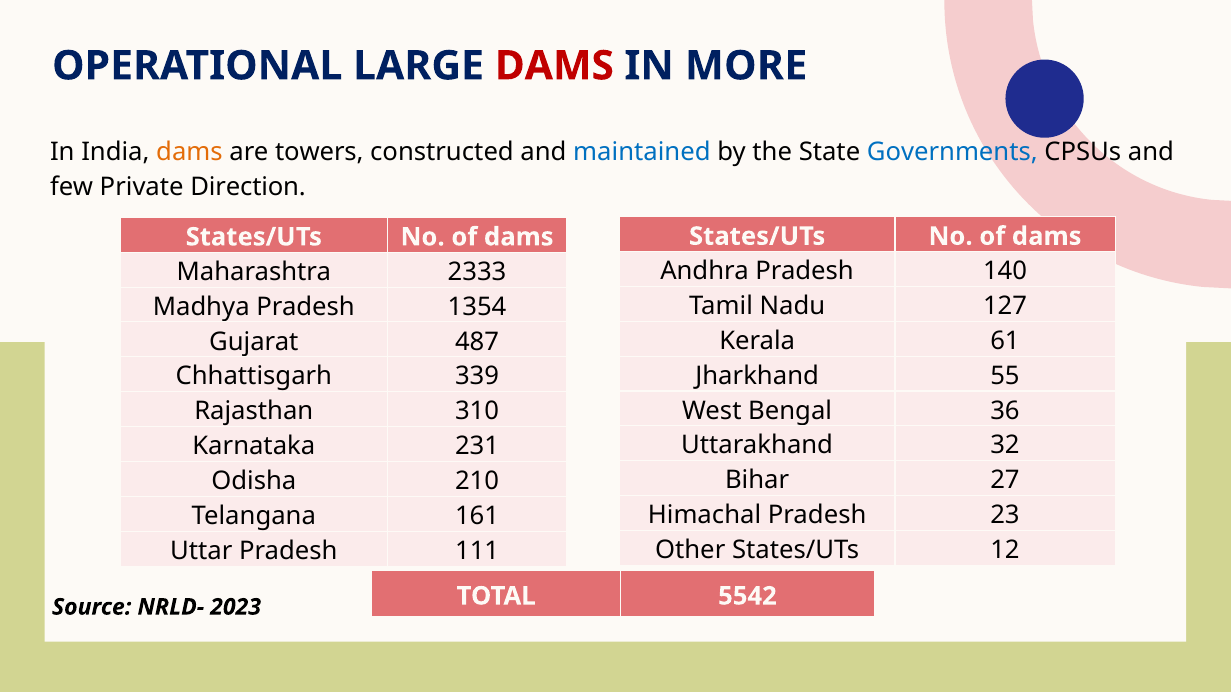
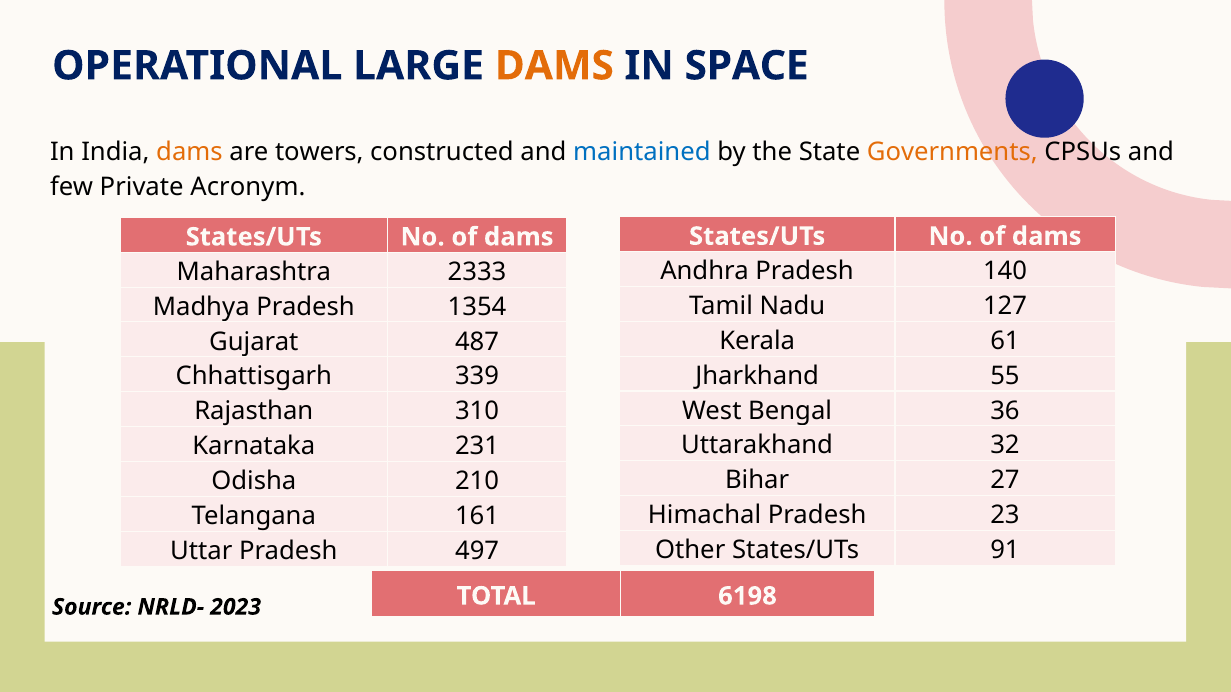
DAMS colour: red -> orange (554, 66)
MORE: MORE -> SPACE (747, 66)
Governments colour: blue -> orange (952, 152)
Direction: Direction -> Acronym (248, 187)
12: 12 -> 91 (1005, 550)
111: 111 -> 497 (477, 551)
5542: 5542 -> 6198 (747, 596)
